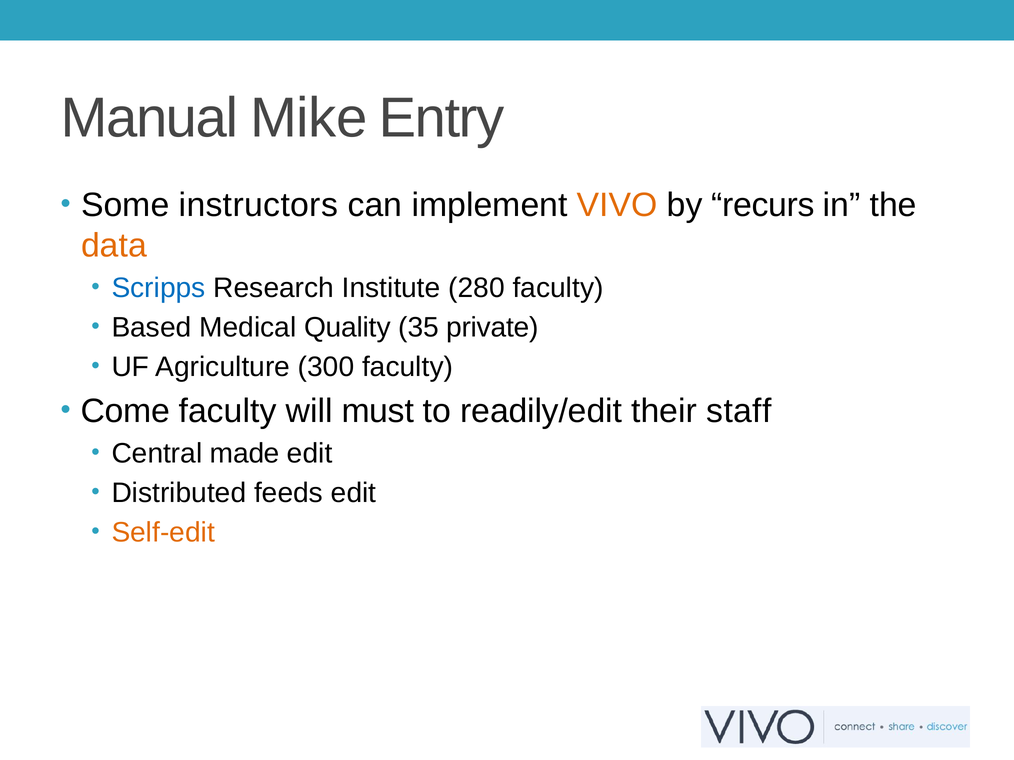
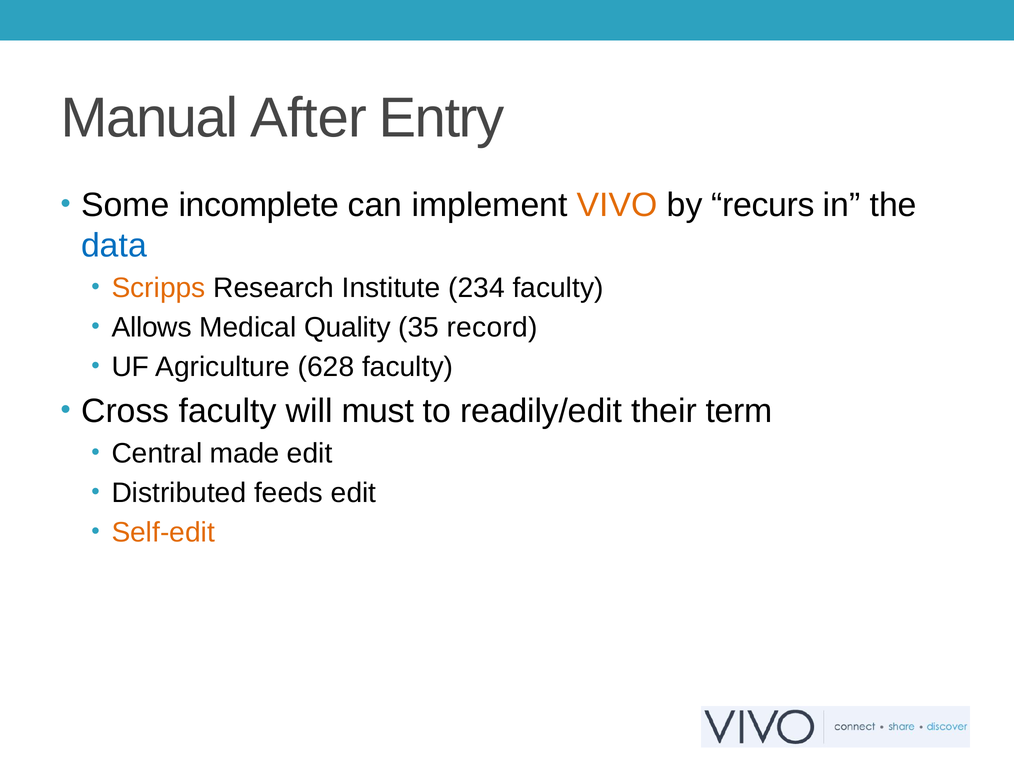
Mike: Mike -> After (309, 118)
instructors: instructors -> incomplete (259, 205)
data colour: orange -> blue (114, 246)
Scripps colour: blue -> orange (159, 288)
280: 280 -> 234 (477, 288)
Based: Based -> Allows (152, 328)
private: private -> record (492, 328)
300: 300 -> 628 (326, 367)
Come: Come -> Cross (125, 411)
staff: staff -> term (739, 411)
